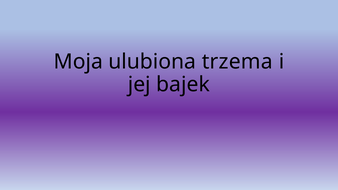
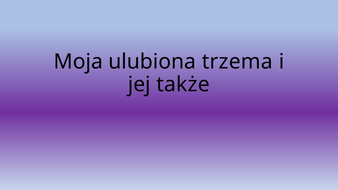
bajek: bajek -> także (183, 84)
